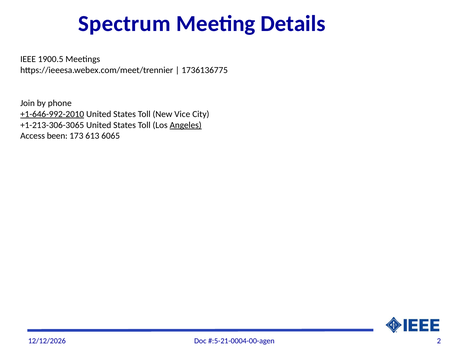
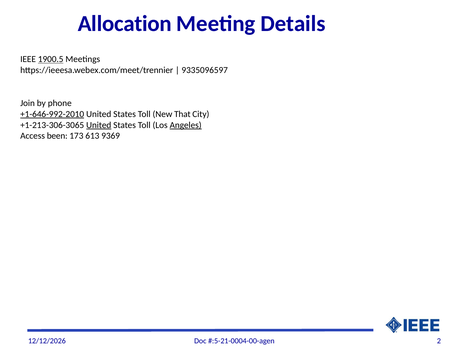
Spectrum: Spectrum -> Allocation (125, 24)
1900.5 underline: none -> present (51, 59)
1736136775: 1736136775 -> 9335096597 (205, 70)
Vice: Vice -> That (182, 114)
United underline: none -> present (99, 125)
6065: 6065 -> 9369 (111, 136)
